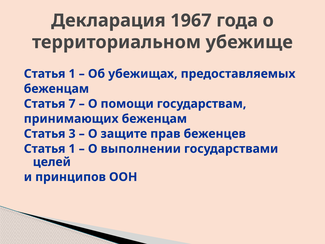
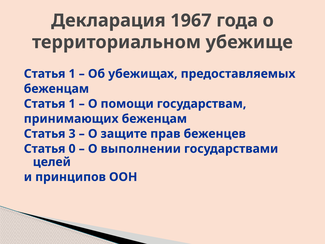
7: 7 -> 1 (72, 104)
1: 1 -> 0 (72, 149)
